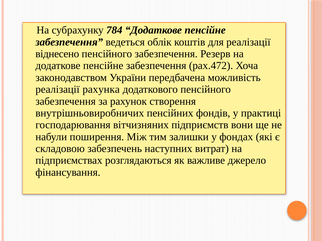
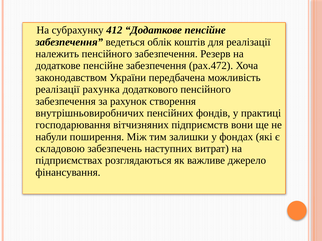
784: 784 -> 412 (114, 30)
віднесено: віднесено -> належить (57, 54)
